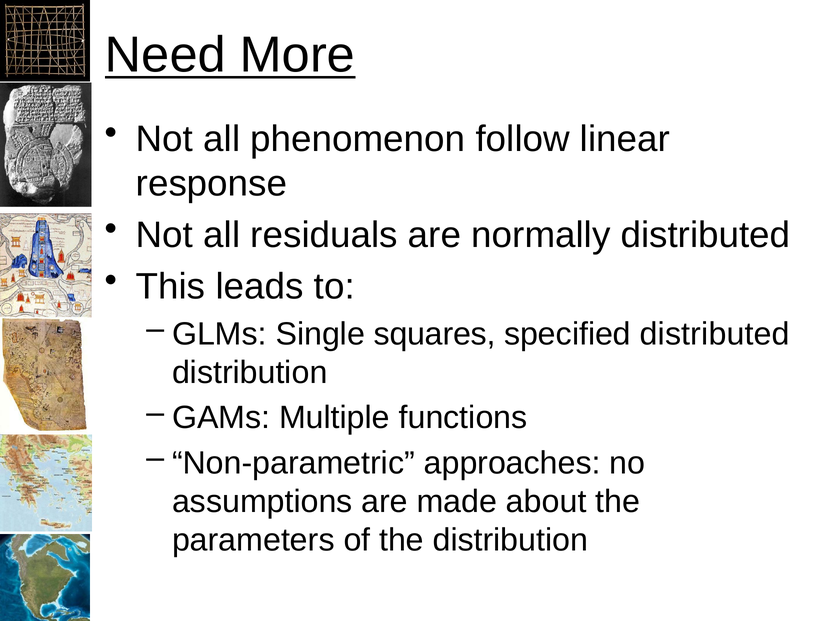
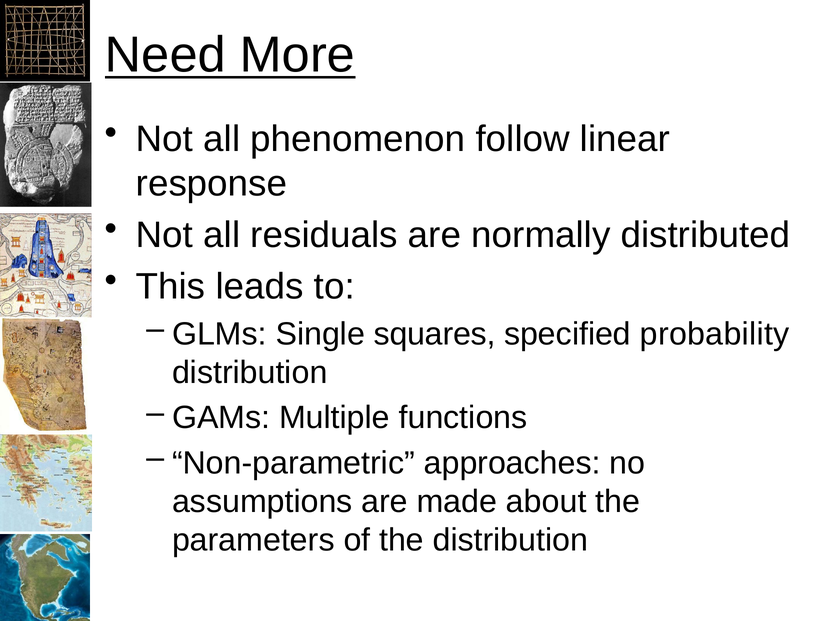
specified distributed: distributed -> probability (715, 334)
